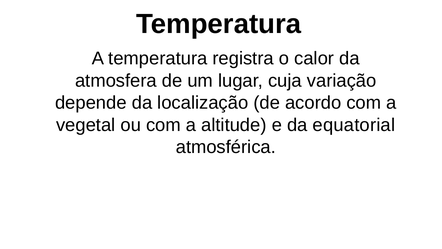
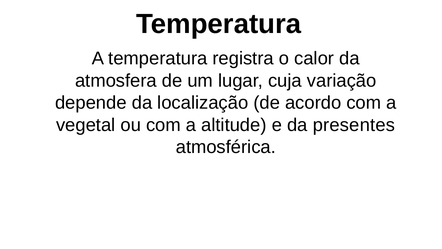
equatorial: equatorial -> presentes (354, 125)
